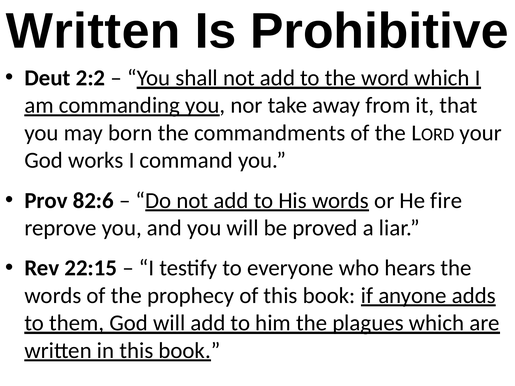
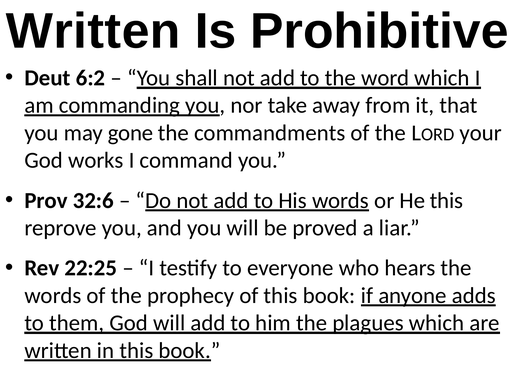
2:2: 2:2 -> 6:2 (91, 78)
born: born -> gone (131, 133)
82:6: 82:6 -> 32:6 (93, 201)
He fire: fire -> this (446, 201)
22:15: 22:15 -> 22:25 (91, 268)
